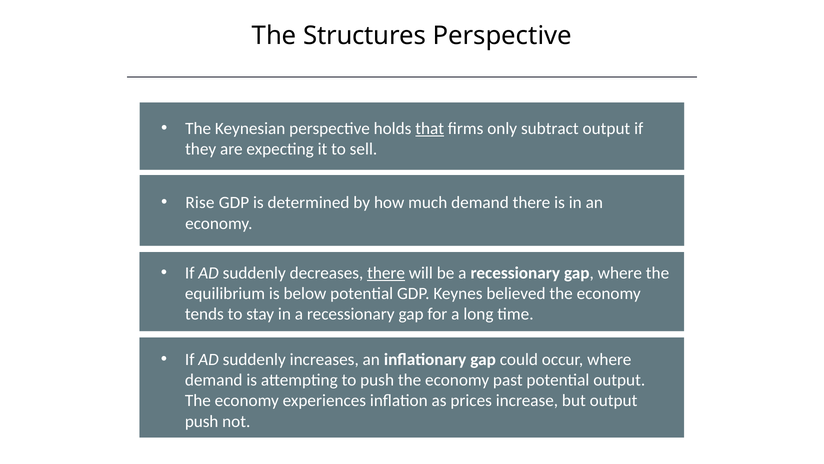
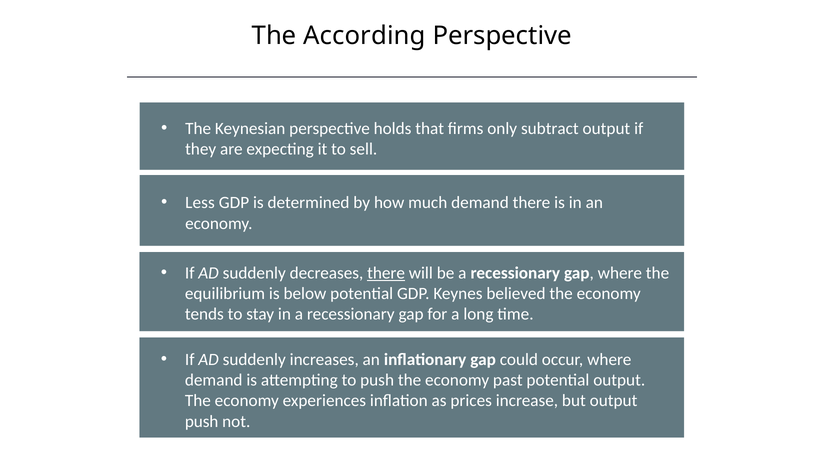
Structures: Structures -> According (364, 36)
that underline: present -> none (430, 129)
Rise: Rise -> Less (200, 203)
